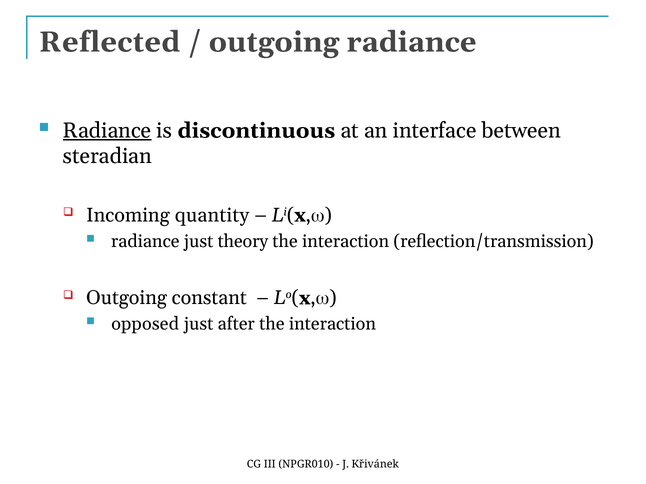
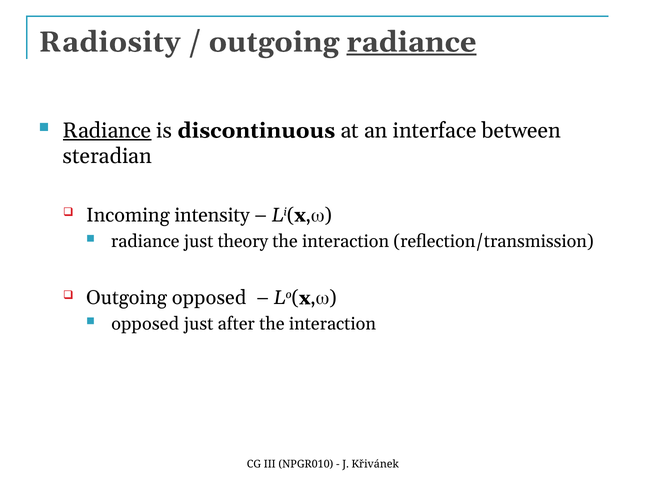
Reflected: Reflected -> Radiosity (110, 42)
radiance underline: none -> present (411, 42)
quantity: quantity -> intensity (212, 215)
Outgoing constant: constant -> opposed (209, 298)
